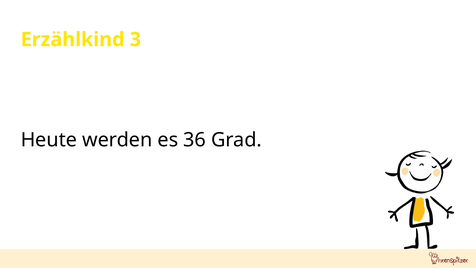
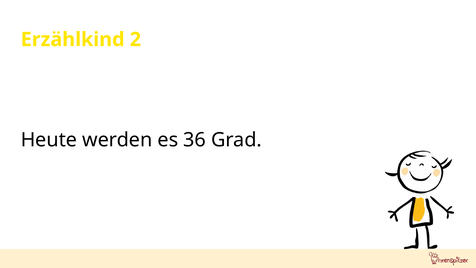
3: 3 -> 2 (135, 39)
